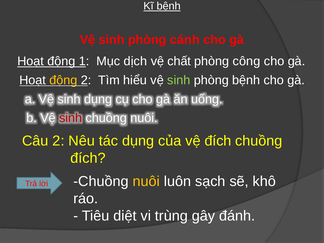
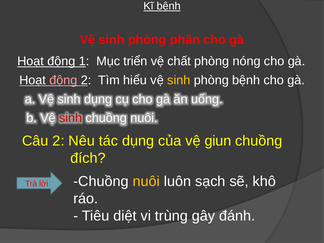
cánh: cánh -> phân (185, 40)
dịch: dịch -> triển (135, 61)
công: công -> nóng (247, 61)
động colour: yellow -> pink (63, 80)
sinh colour: light green -> yellow (179, 80)
vệ đích: đích -> giun (218, 141)
